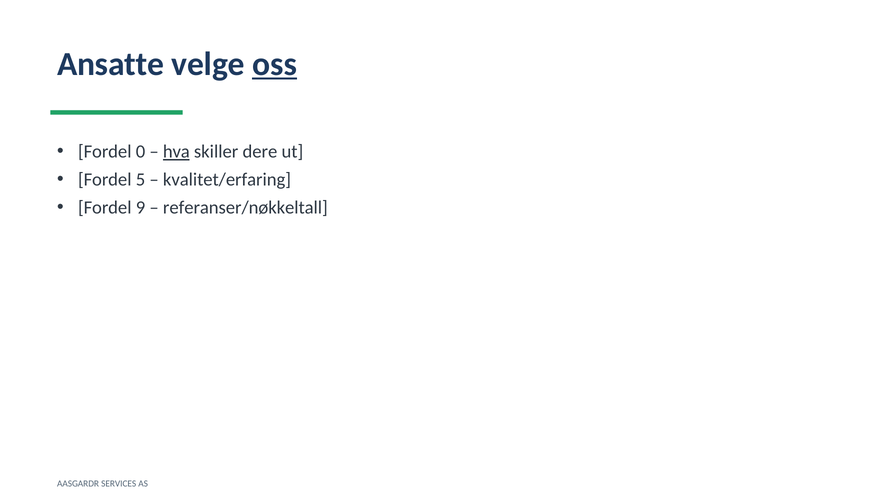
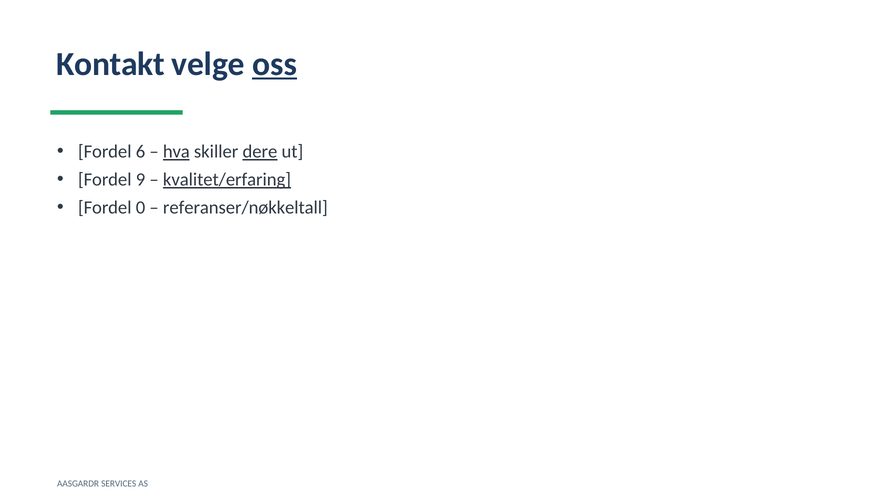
Ansatte: Ansatte -> Kontakt (111, 64)
0: 0 -> 6 (141, 152)
dere underline: none -> present (260, 152)
5: 5 -> 9 (141, 180)
kvalitet/erfaring underline: none -> present (227, 180)
9: 9 -> 0 (141, 208)
